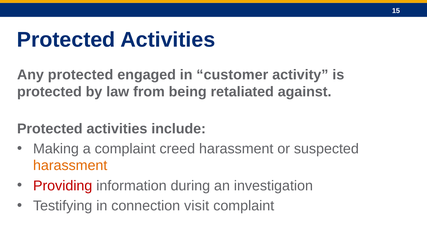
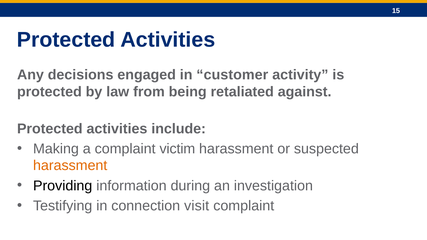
Any protected: protected -> decisions (81, 75)
creed: creed -> victim (177, 149)
Providing colour: red -> black (63, 186)
